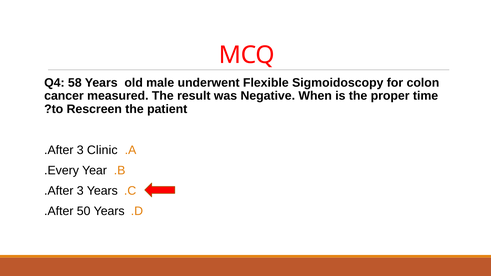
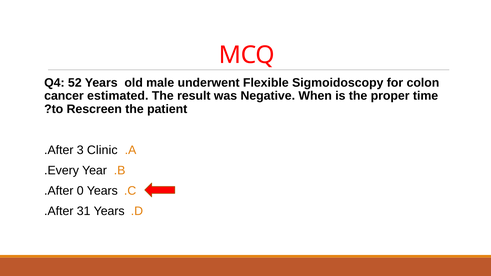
58: 58 -> 52 (75, 83)
measured: measured -> estimated (118, 96)
3: 3 -> 0 (80, 191)
50: 50 -> 31 (84, 211)
